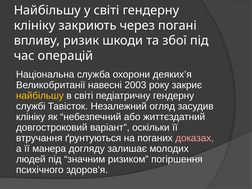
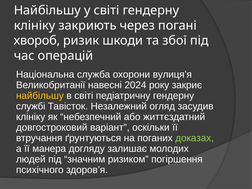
впливу: впливу -> хвороб (37, 41)
деяких’я: деяких’я -> вулиця’я (172, 75)
2003: 2003 -> 2024 (135, 85)
доказах colour: pink -> light green (195, 138)
